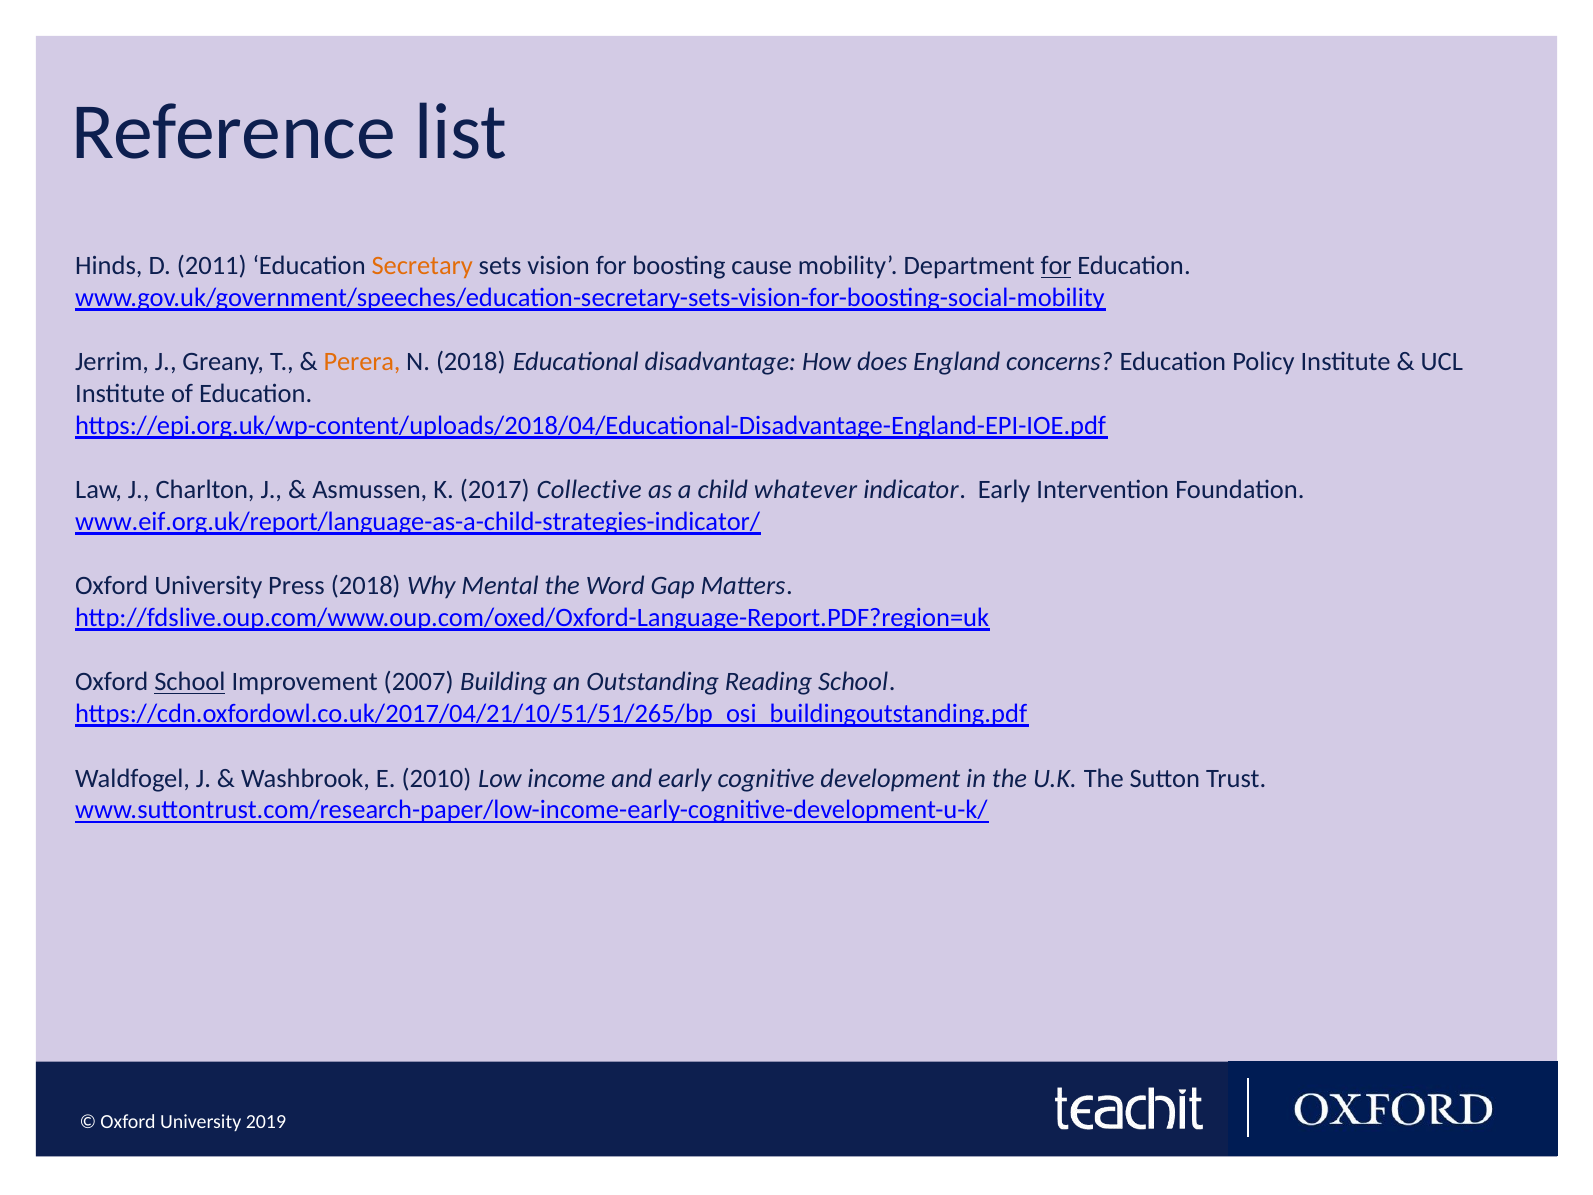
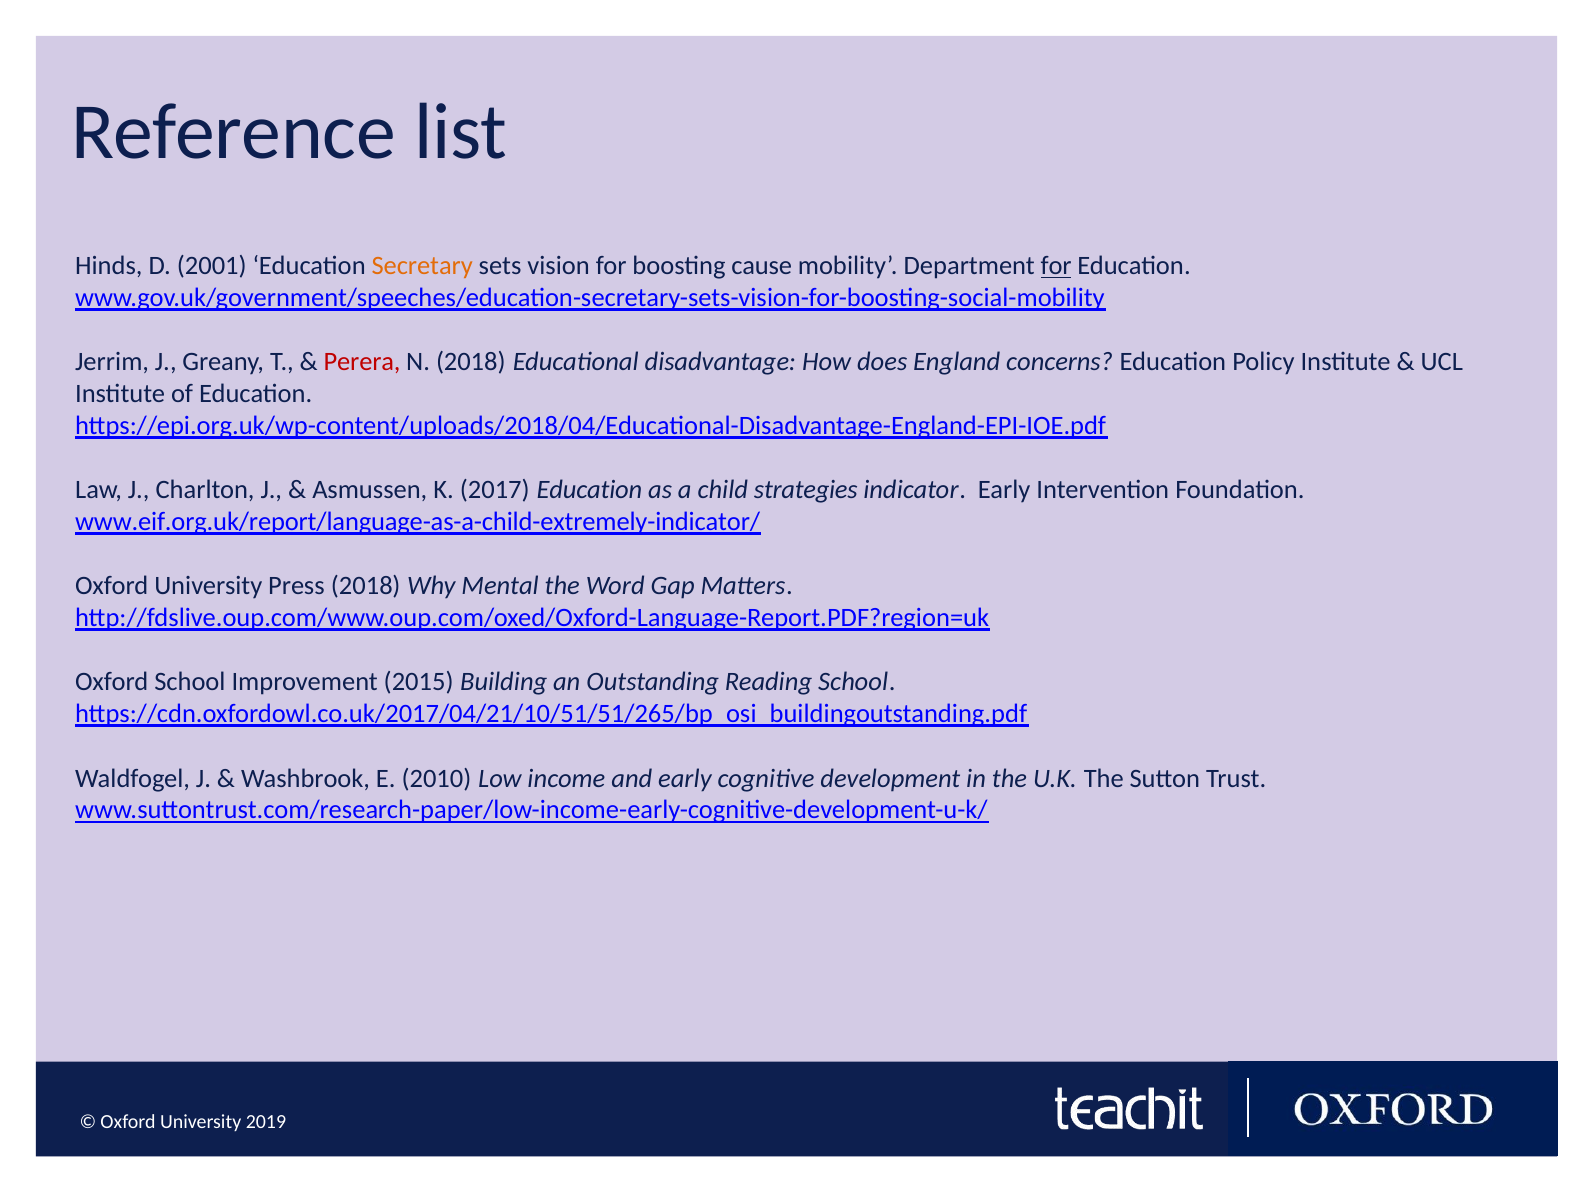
2011: 2011 -> 2001 (212, 266)
Perera colour: orange -> red (362, 362)
2017 Collective: Collective -> Education (589, 490)
whatever: whatever -> strategies (806, 490)
www.eif.org.uk/report/language-as-a-child-strategies-indicator/: www.eif.org.uk/report/language-as-a-child-strategies-indicator/ -> www.eif.org.uk/report/language-as-a-child-extremely-indicator/ (418, 522)
School underline: present -> none (190, 682)
2007: 2007 -> 2015 (419, 682)
